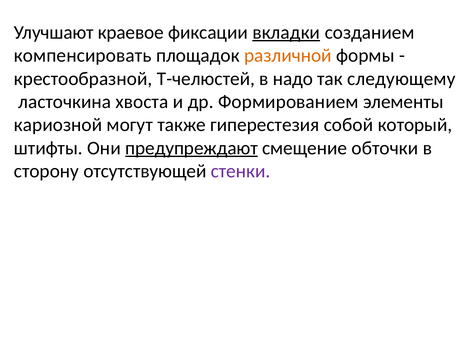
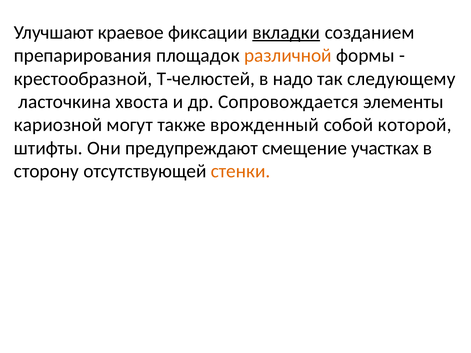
компенсировать: компенсировать -> препарирования (83, 56)
Формированием: Формированием -> Сопровождается (288, 102)
гиперестезия: гиперестезия -> врожденный (265, 125)
который: который -> которой (415, 125)
предупреждают underline: present -> none (192, 148)
обточки: обточки -> участках (385, 148)
стенки colour: purple -> orange (241, 171)
